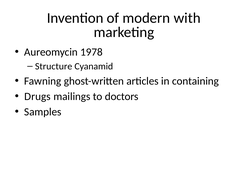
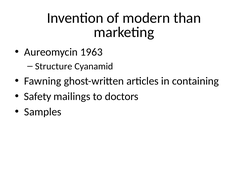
with: with -> than (187, 18)
1978: 1978 -> 1963 (91, 52)
Drugs: Drugs -> Safety (38, 96)
